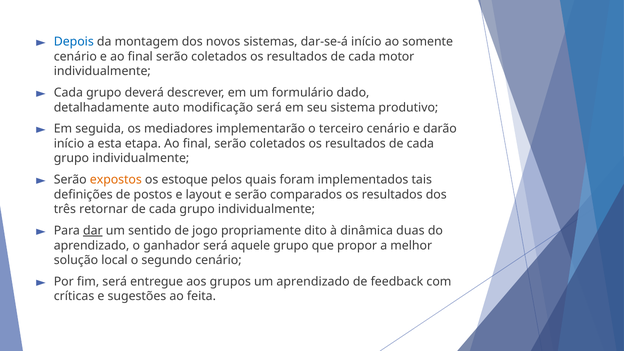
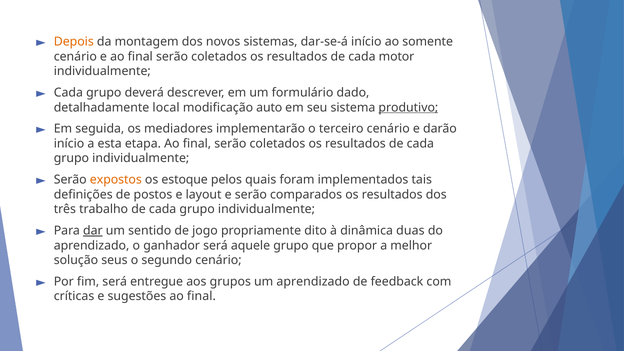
Depois colour: blue -> orange (74, 42)
auto: auto -> local (166, 107)
modificação será: será -> auto (269, 107)
produtivo underline: none -> present (408, 107)
retornar: retornar -> trabalho (104, 209)
local: local -> seus (114, 260)
sugestões ao feita: feita -> final (201, 296)
